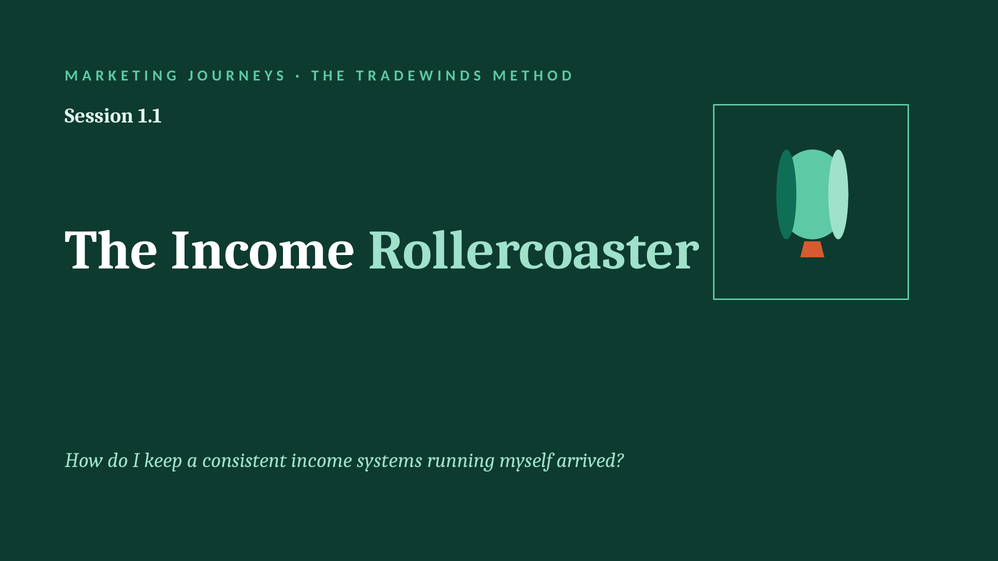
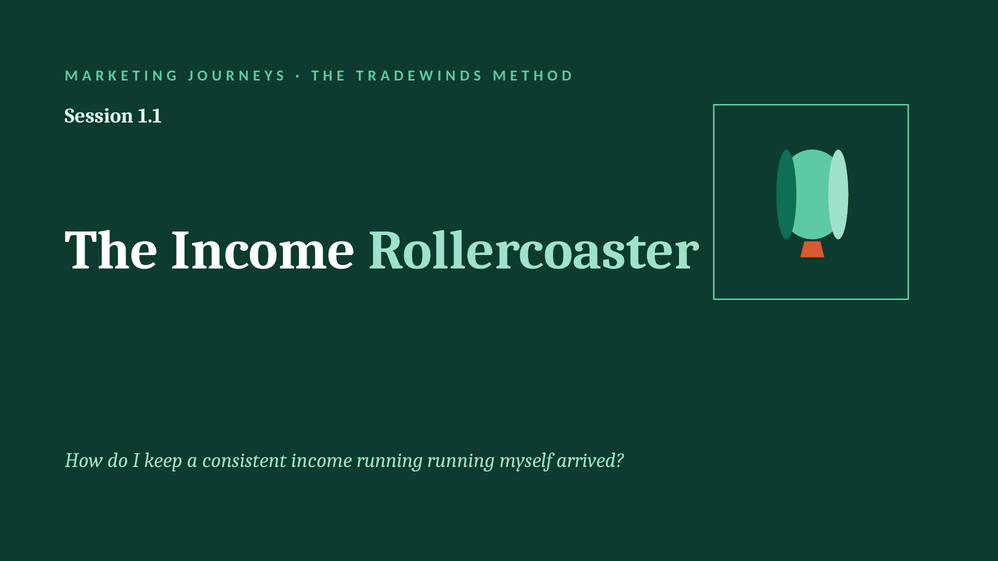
income systems: systems -> running (390, 460)
